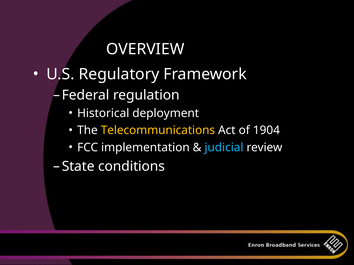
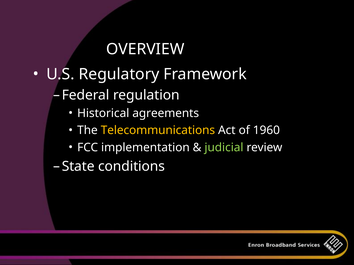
deployment: deployment -> agreements (166, 113)
1904: 1904 -> 1960 (266, 131)
judicial colour: light blue -> light green (224, 148)
